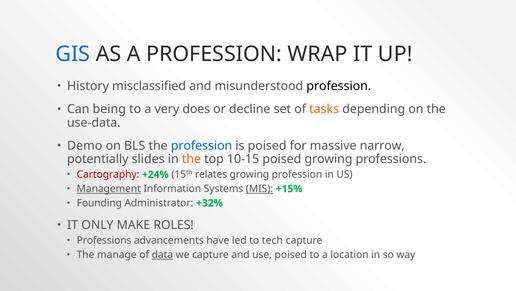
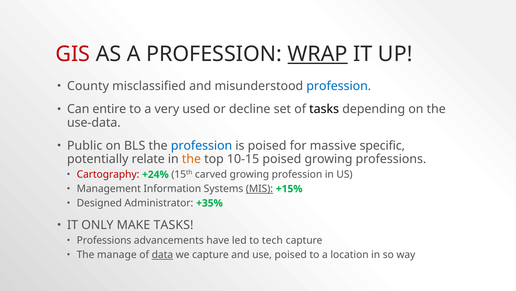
GIS colour: blue -> red (73, 54)
WRAP underline: none -> present (318, 54)
History: History -> County (88, 86)
profession colour: black -> blue (339, 86)
being: being -> entire (109, 109)
does: does -> used (196, 109)
tasks colour: orange -> black (324, 109)
Demo: Demo -> Public (85, 145)
narrow: narrow -> specific (382, 145)
slides: slides -> relate (148, 159)
relates: relates -> carved (211, 174)
Management underline: present -> none (109, 188)
Founding: Founding -> Designed (99, 203)
+32%: +32% -> +35% (209, 203)
MAKE ROLES: ROLES -> TASKS (173, 225)
